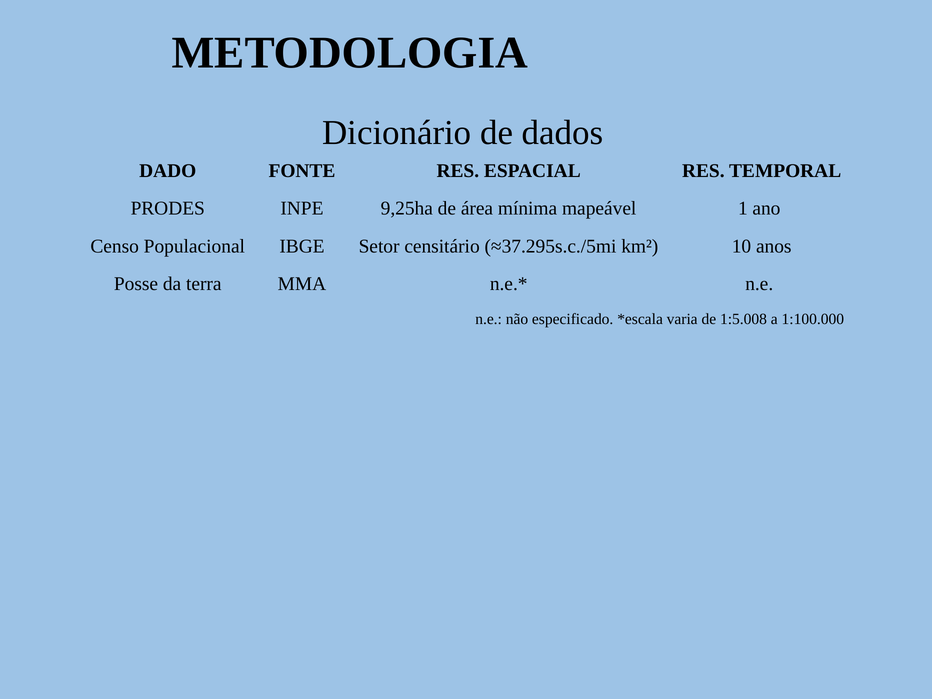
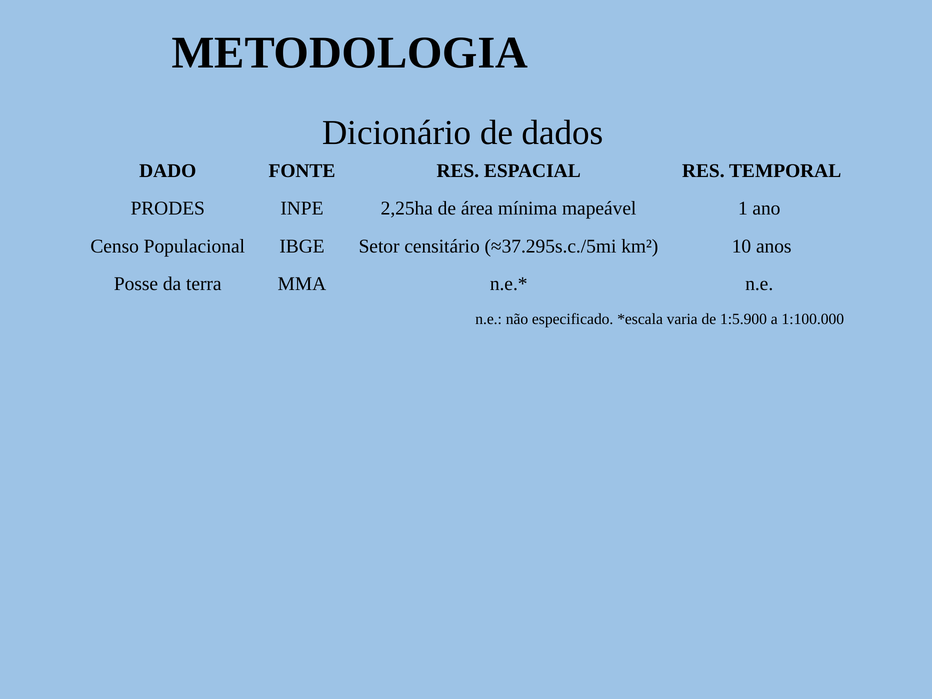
9,25ha: 9,25ha -> 2,25ha (407, 208)
1:5.008: 1:5.008 -> 1:5.900 (743, 319)
